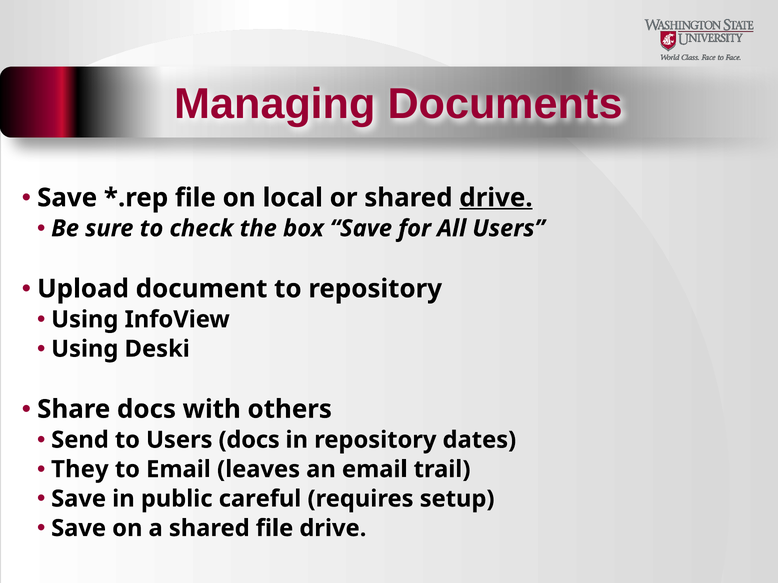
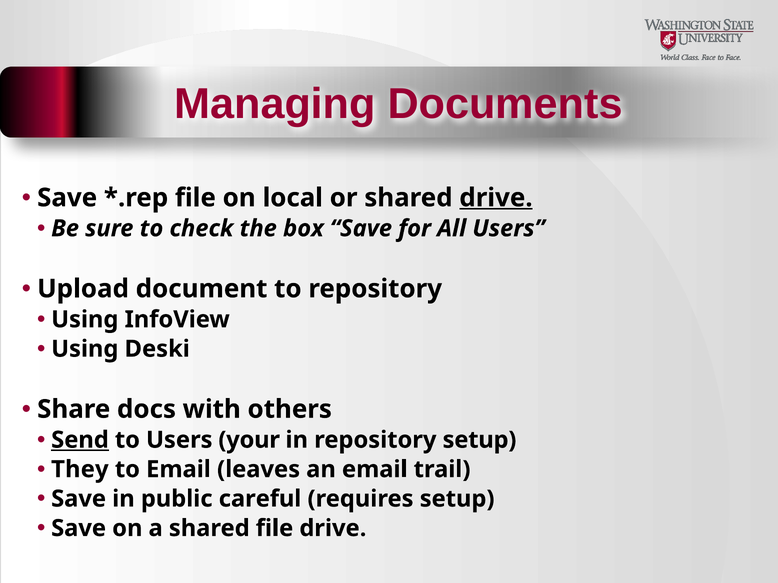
Send underline: none -> present (80, 440)
Users docs: docs -> your (249, 440)
repository dates: dates -> setup (479, 440)
